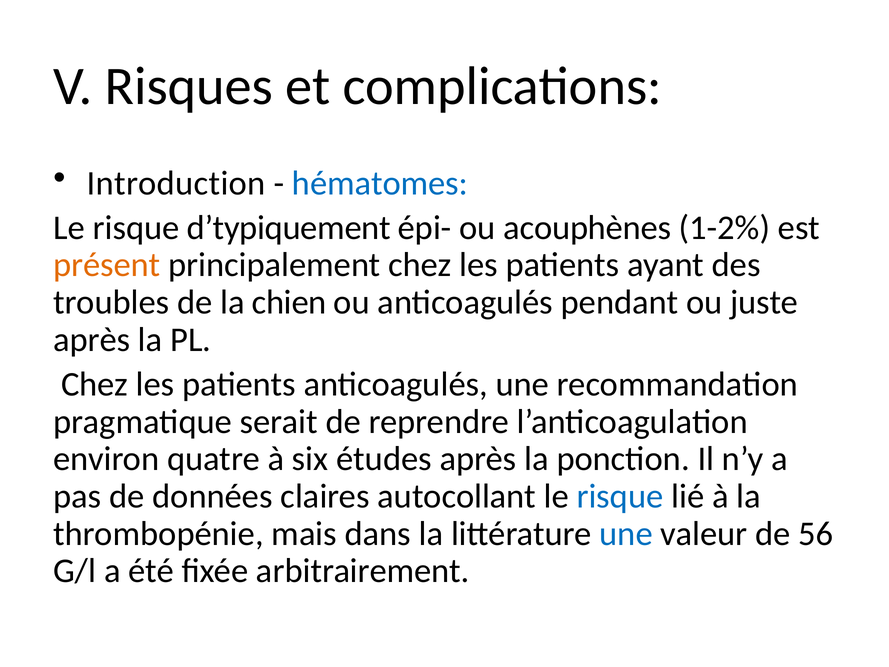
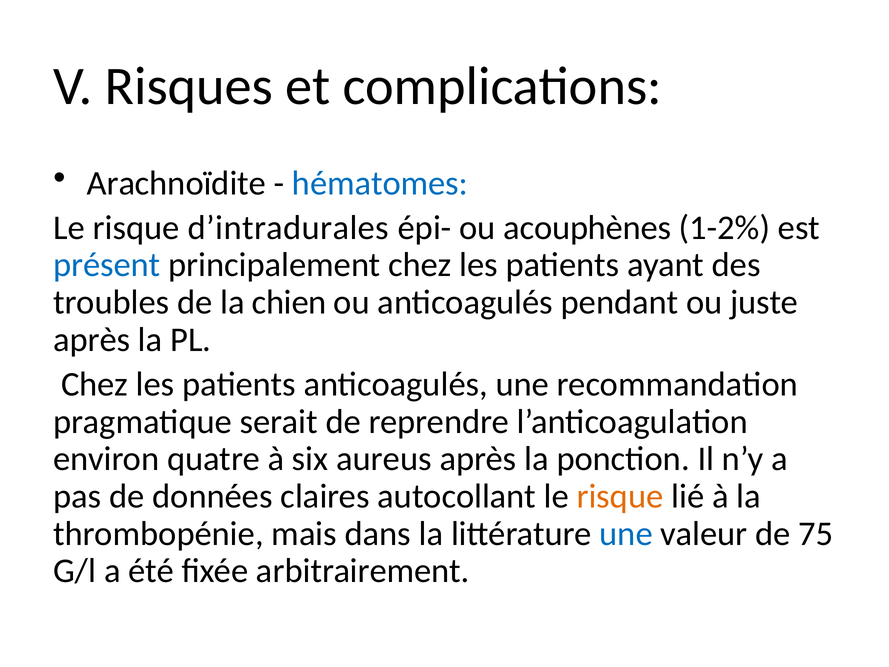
Introduction: Introduction -> Arachnoïdite (176, 183)
d’typiquement: d’typiquement -> d’intradurales (288, 228)
présent colour: orange -> blue (107, 265)
études: études -> aureus (384, 459)
risque colour: blue -> orange (620, 496)
56: 56 -> 75 (816, 534)
